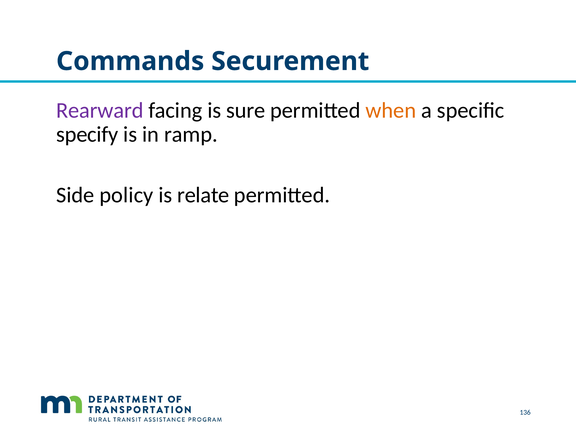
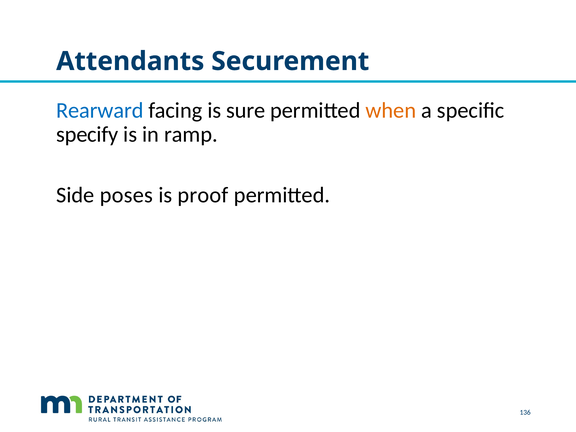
Commands: Commands -> Attendants (130, 61)
Rearward colour: purple -> blue (100, 110)
policy: policy -> poses (126, 195)
relate: relate -> proof (203, 195)
